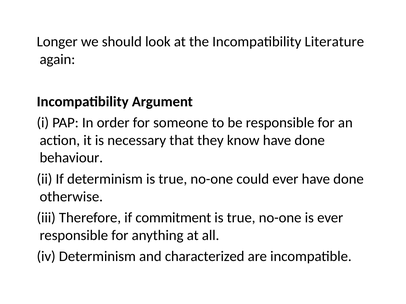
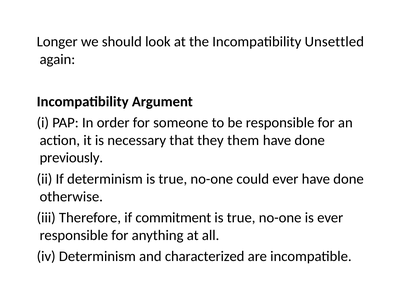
Literature: Literature -> Unsettled (334, 42)
know: know -> them (243, 140)
behaviour: behaviour -> previously (71, 158)
